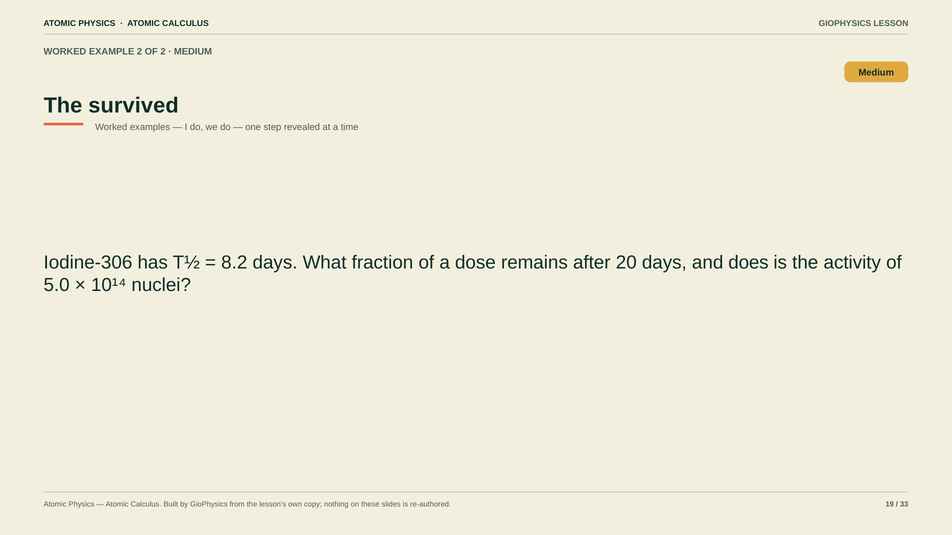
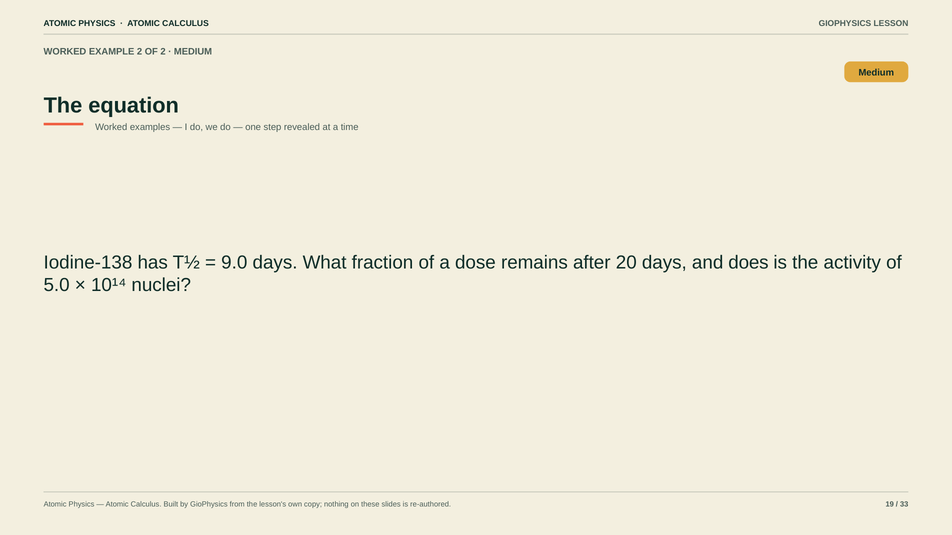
survived: survived -> equation (134, 105)
Iodine-306: Iodine-306 -> Iodine-138 (88, 263)
8.2: 8.2 -> 9.0 (234, 263)
